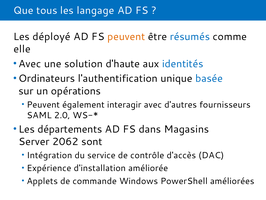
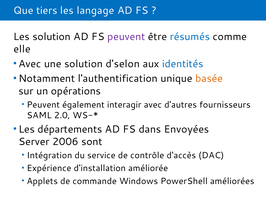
tous: tous -> tiers (47, 11)
Les déployé: déployé -> solution (52, 37)
peuvent colour: orange -> purple (126, 37)
d'haute: d'haute -> d'selon (123, 64)
Ordinateurs: Ordinateurs -> Notamment (47, 78)
basée colour: blue -> orange (209, 78)
Magasins: Magasins -> Envoyées (186, 129)
2062: 2062 -> 2006 (65, 141)
